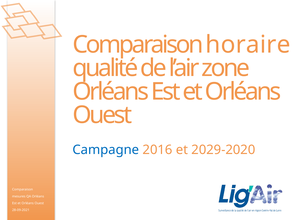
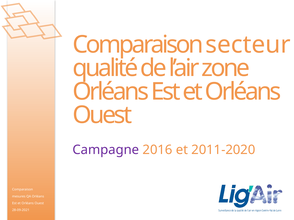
horaire: horaire -> secteur (248, 45)
Campagne colour: blue -> purple (106, 150)
2029-2020: 2029-2020 -> 2011-2020 (223, 150)
